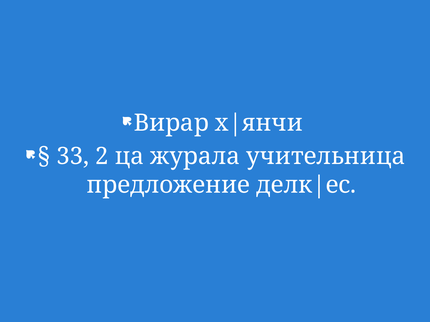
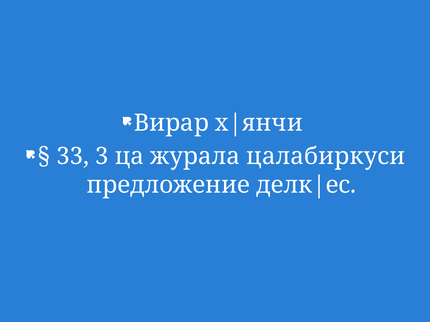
2: 2 -> 3 (102, 157)
учительница: учительница -> цалабиркуси (326, 157)
